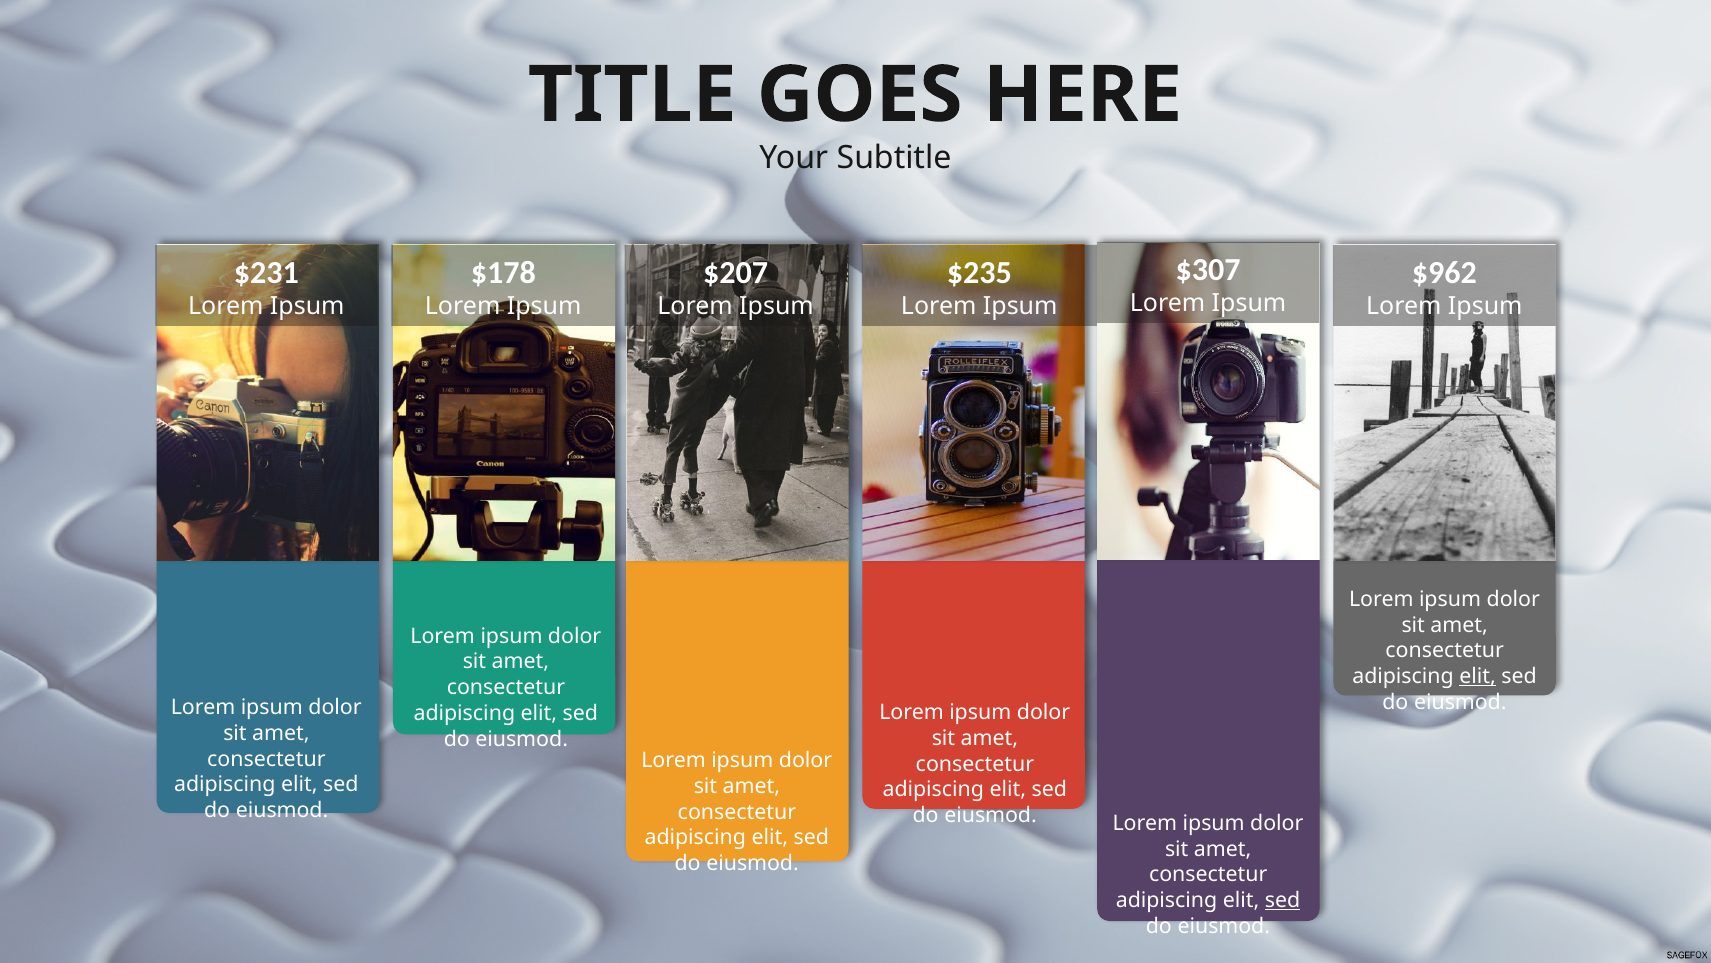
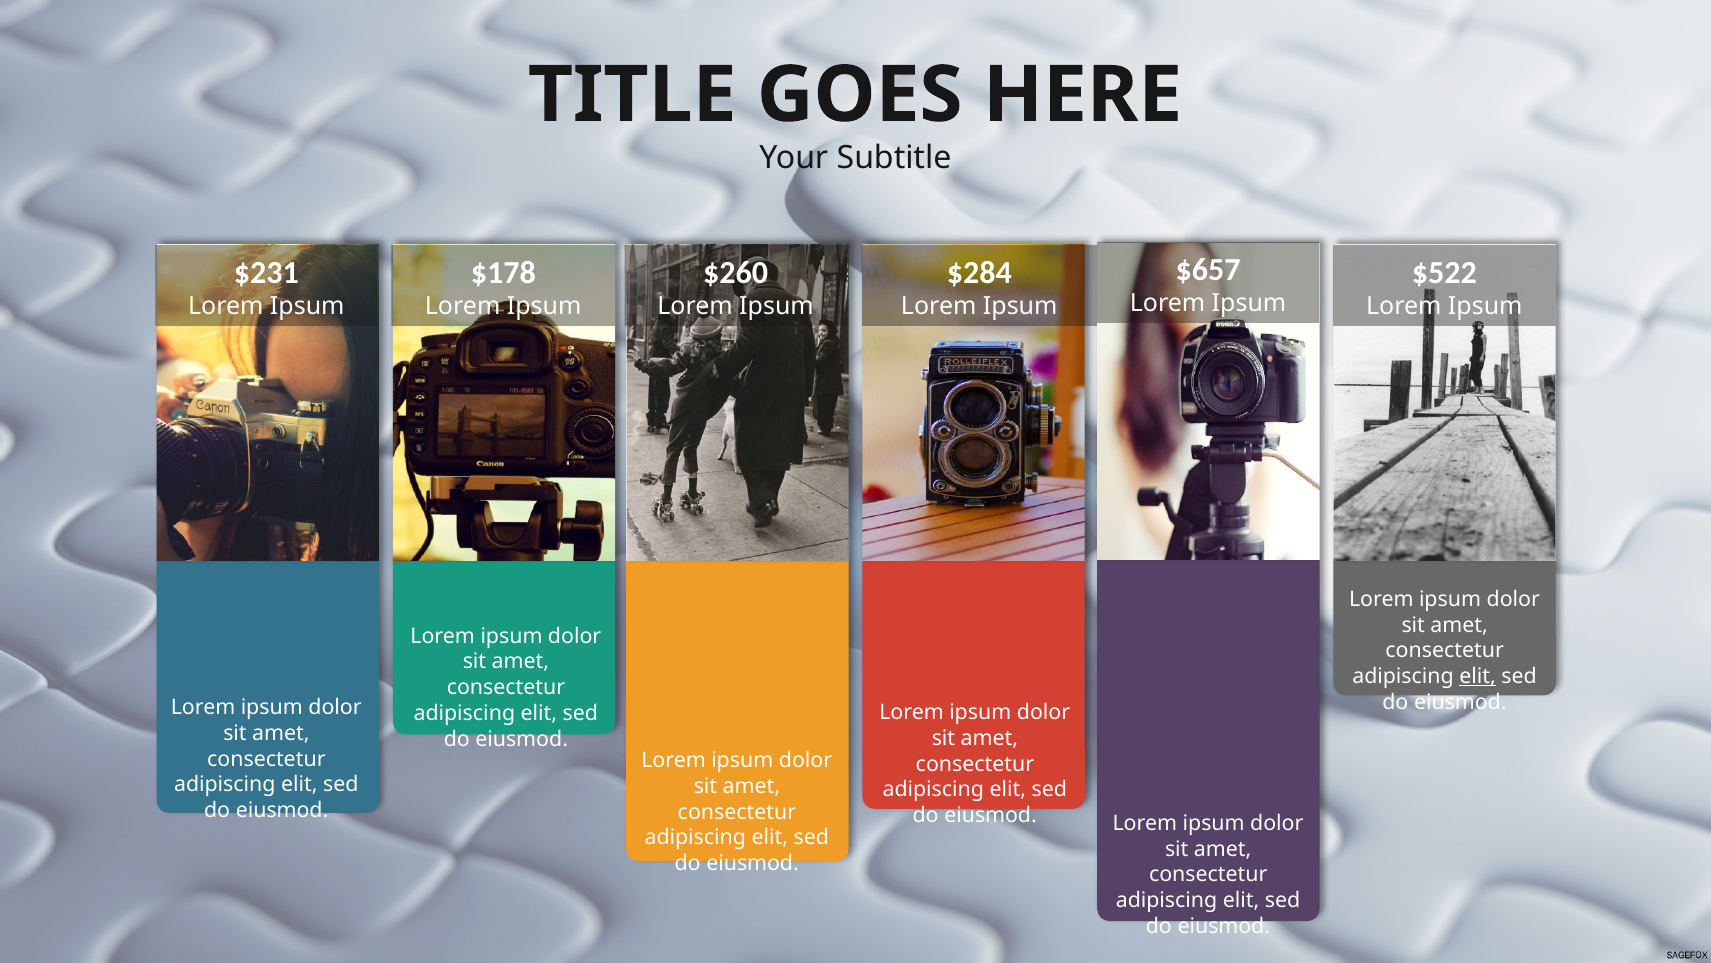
$307: $307 -> $657 (1208, 270)
$207: $207 -> $260 (736, 273)
$235: $235 -> $284 (979, 273)
$962: $962 -> $522 (1444, 273)
sed underline: present -> none (1282, 900)
